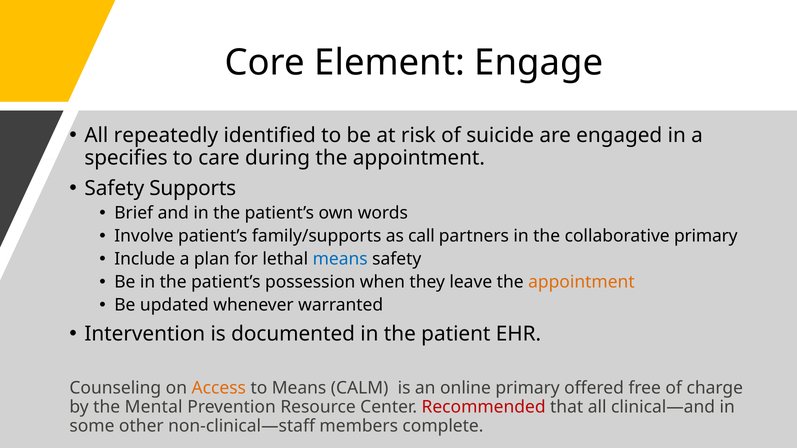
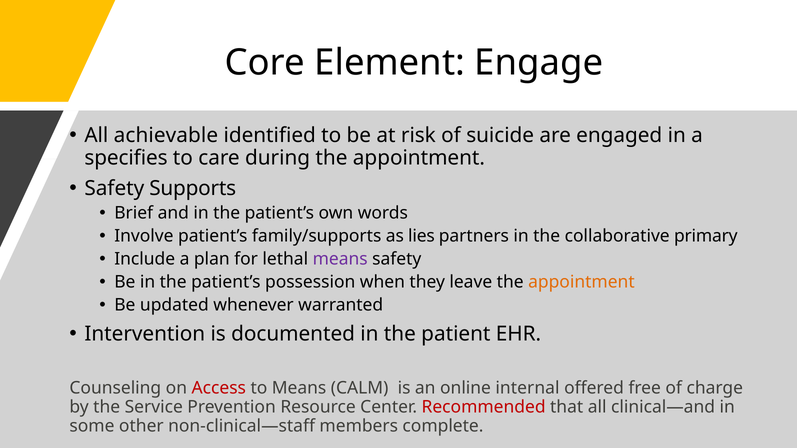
repeatedly: repeatedly -> achievable (166, 135)
call: call -> lies (421, 236)
means colour: blue -> purple (340, 259)
Access colour: orange -> red (219, 388)
online primary: primary -> internal (528, 388)
Mental: Mental -> Service (154, 407)
